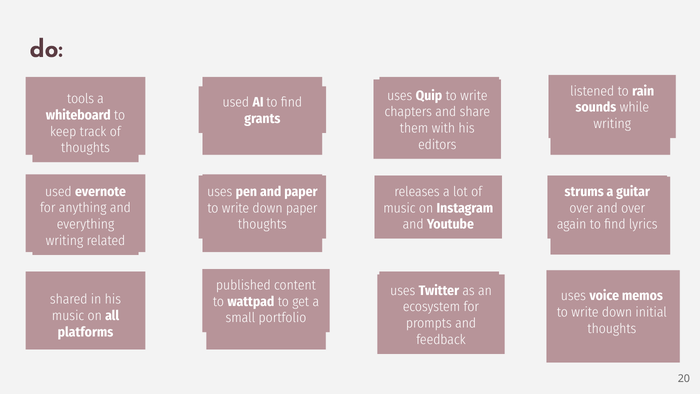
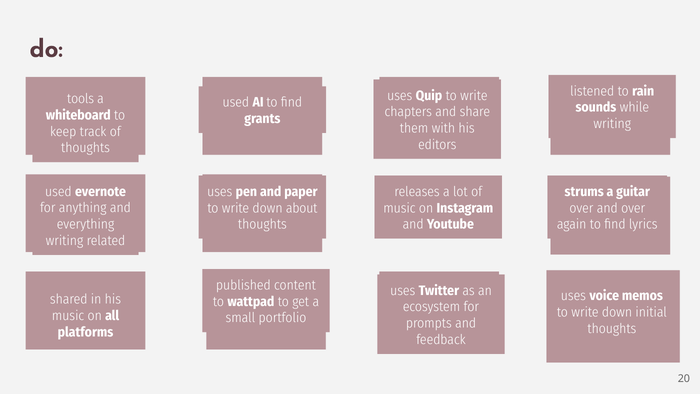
down paper: paper -> about (302, 208)
